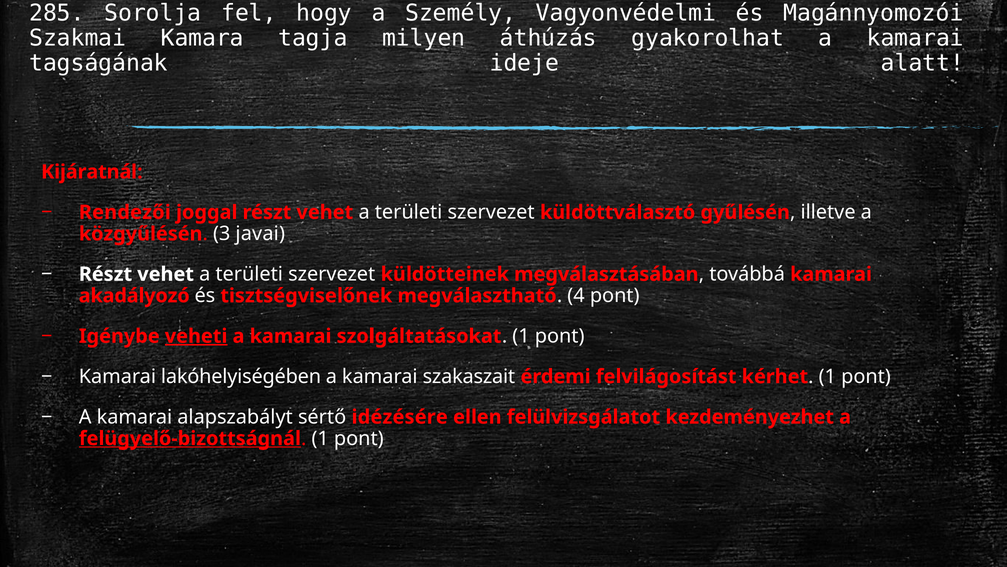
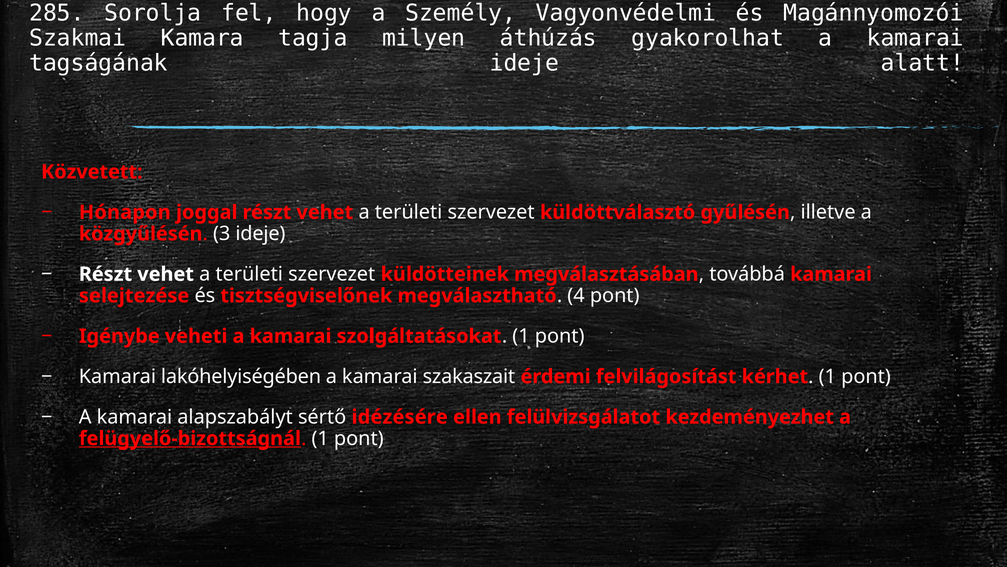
Kijáratnál: Kijáratnál -> Közvetett (92, 172)
Rendezői: Rendezői -> Hónapon (125, 212)
3 javai: javai -> ideje (260, 234)
akadályozó: akadályozó -> selejtezése (134, 296)
veheti underline: present -> none (196, 336)
